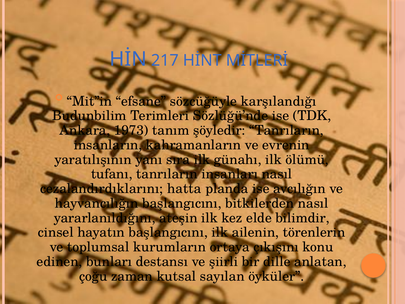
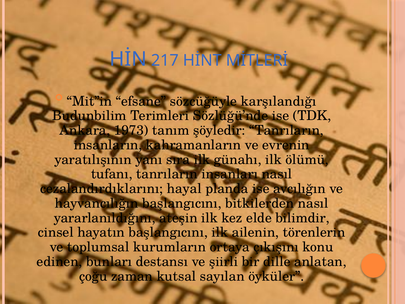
hatta: hatta -> hayal (184, 189)
